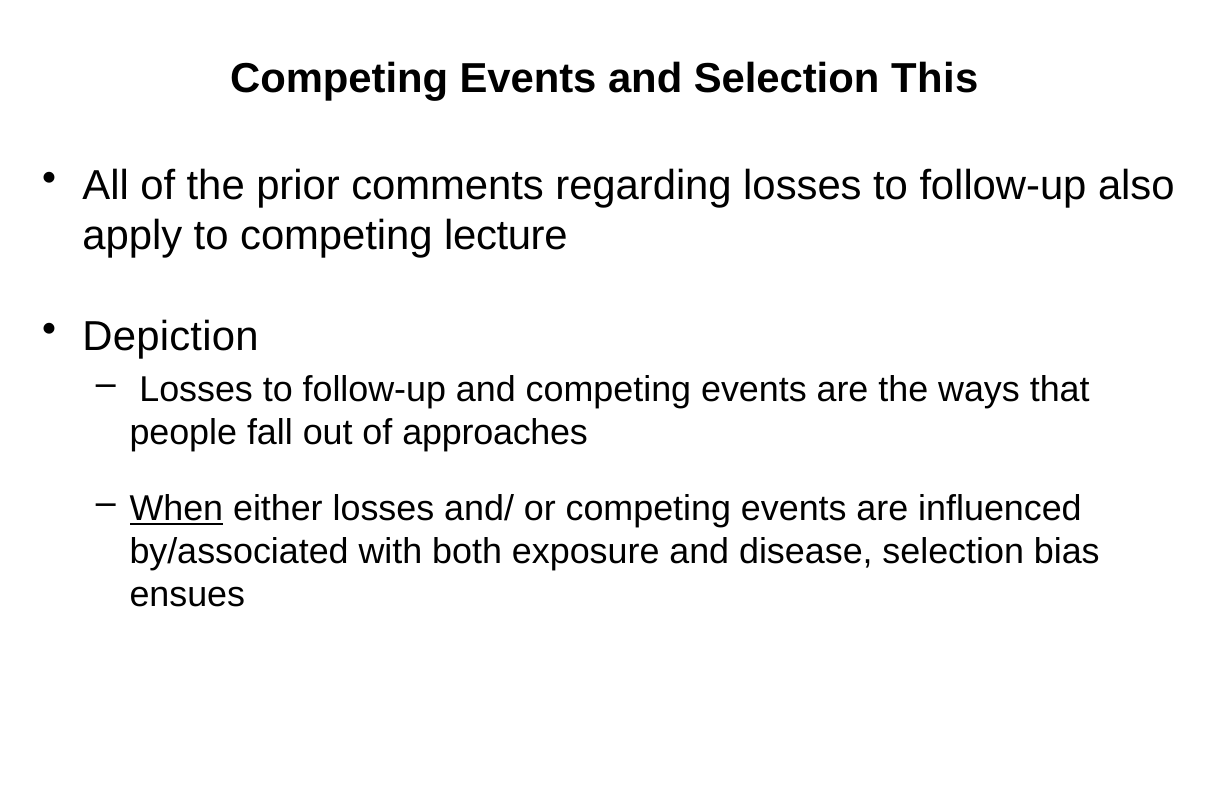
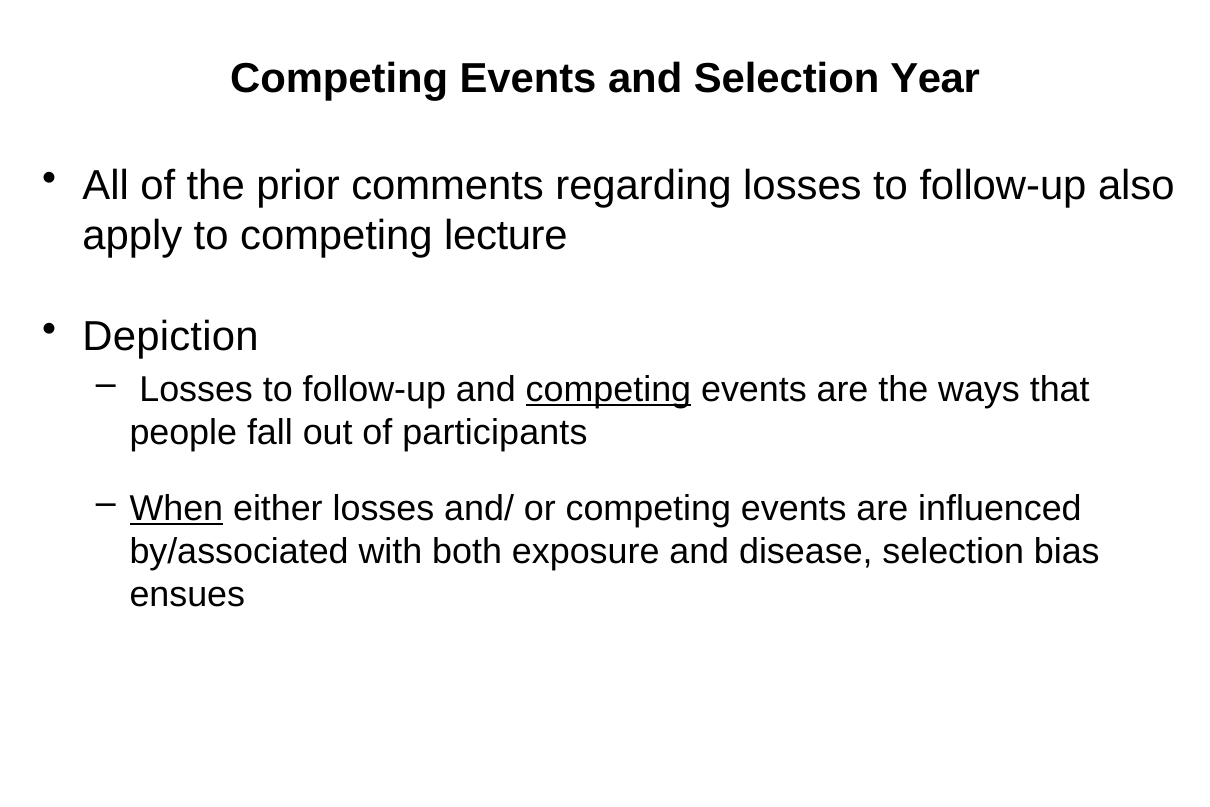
This: This -> Year (935, 79)
competing underline: none -> present (608, 390)
approaches: approaches -> participants (495, 433)
